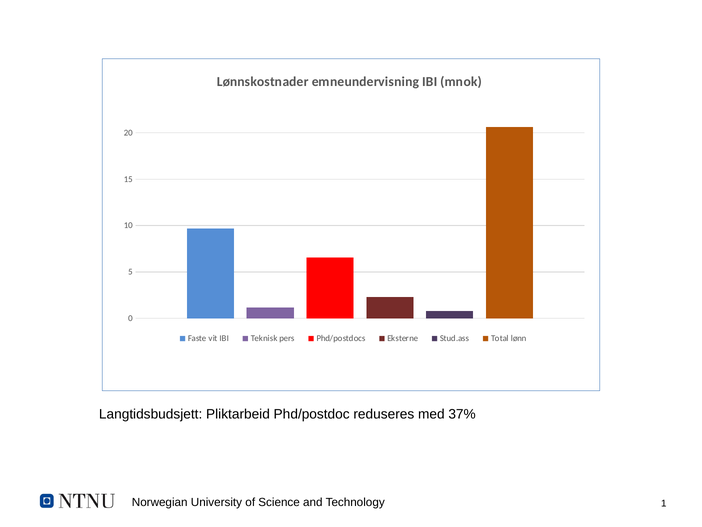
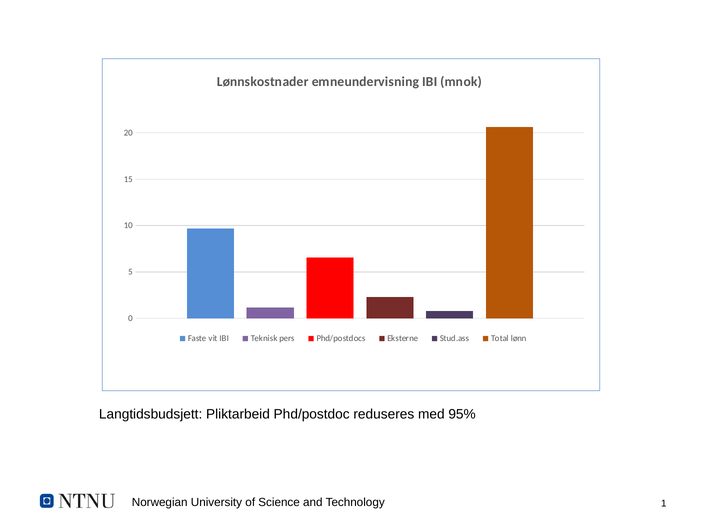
37%: 37% -> 95% (462, 414)
